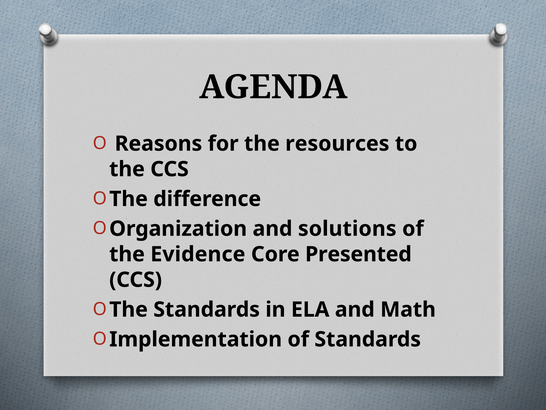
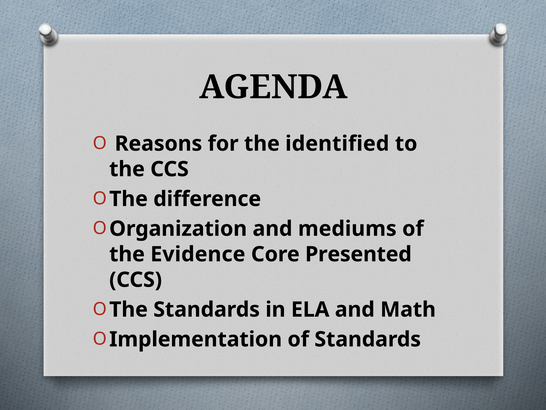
resources: resources -> identified (337, 144)
solutions: solutions -> mediums (347, 229)
